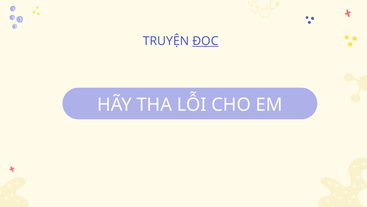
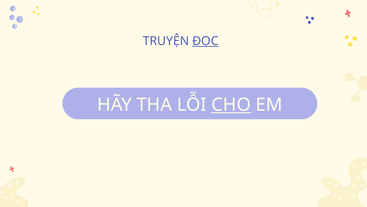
CHO underline: none -> present (231, 104)
